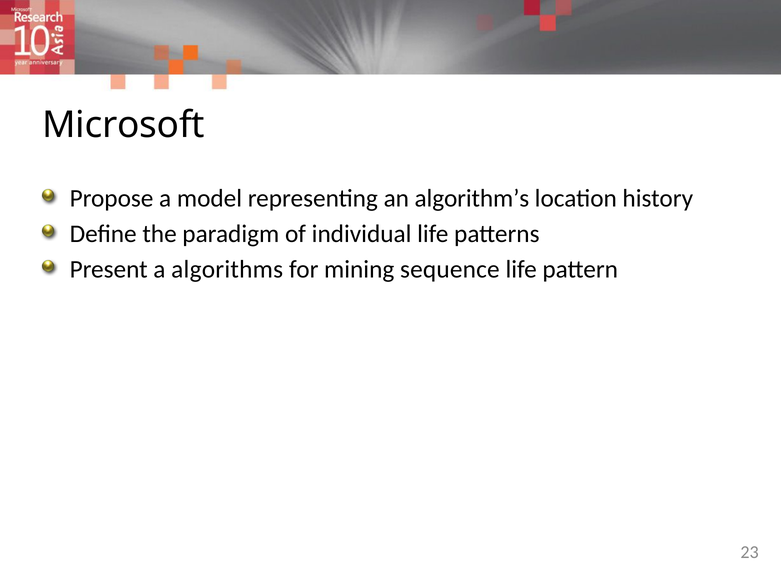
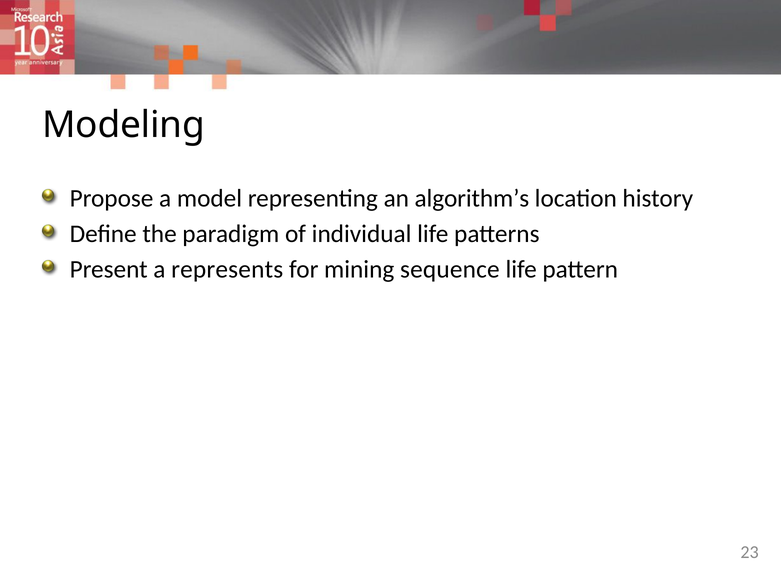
Microsoft: Microsoft -> Modeling (123, 125)
algorithms: algorithms -> represents (227, 269)
